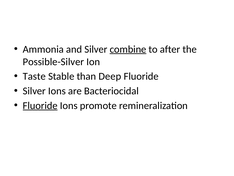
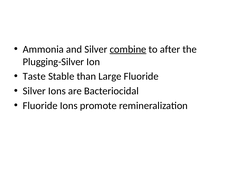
Possible-Silver: Possible-Silver -> Plugging-Silver (53, 62)
Deep: Deep -> Large (110, 76)
Fluoride underline: present -> none (40, 105)
